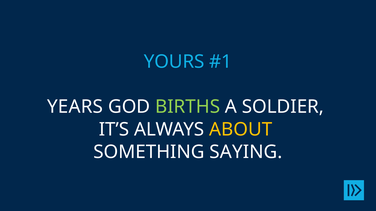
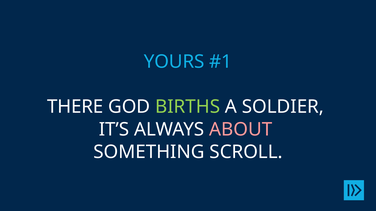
YEARS: YEARS -> THERE (75, 107)
ABOUT colour: yellow -> pink (241, 130)
SAYING: SAYING -> SCROLL (246, 152)
